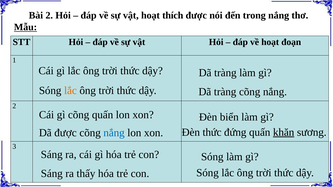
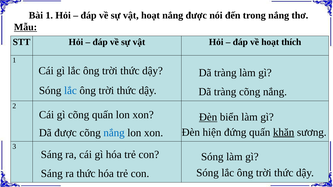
Bài 2: 2 -> 1 (49, 15)
hoạt thích: thích -> nắng (173, 15)
đoạn: đoạn -> thích (291, 42)
lắc colour: orange -> blue (70, 91)
Đèn underline: none -> present (208, 117)
Đèn thức: thức -> hiện (212, 132)
ra thấy: thấy -> thức (86, 173)
